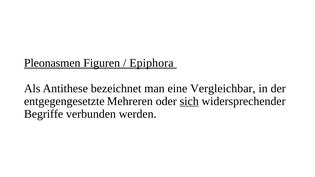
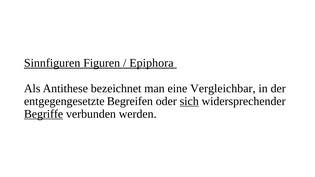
Pleonasmen: Pleonasmen -> Sinnfiguren (52, 63)
Mehreren: Mehreren -> Begreifen (130, 101)
Begriffe underline: none -> present (44, 114)
